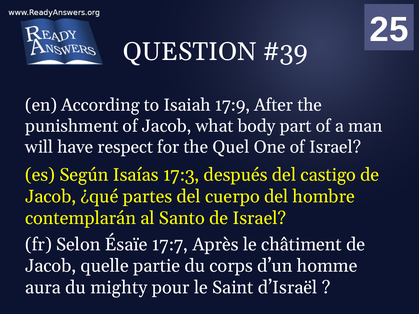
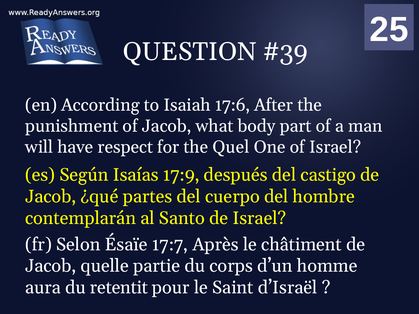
17:9: 17:9 -> 17:6 (233, 105)
17:3: 17:3 -> 17:9 (181, 175)
mighty: mighty -> retentit (119, 288)
